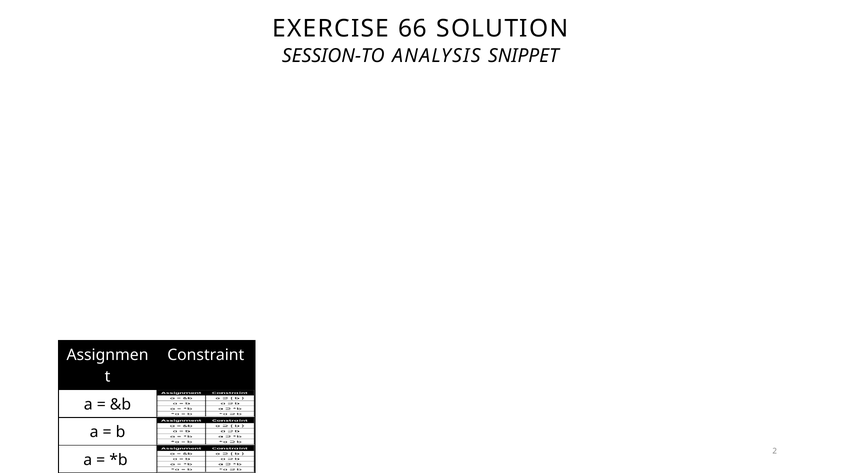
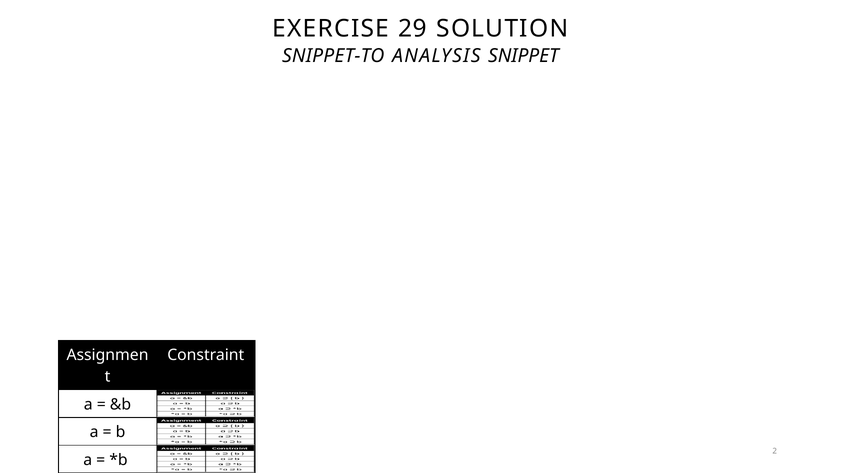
66: 66 -> 29 (413, 28)
SESSION-TO: SESSION-TO -> SNIPPET-TO (333, 56)
